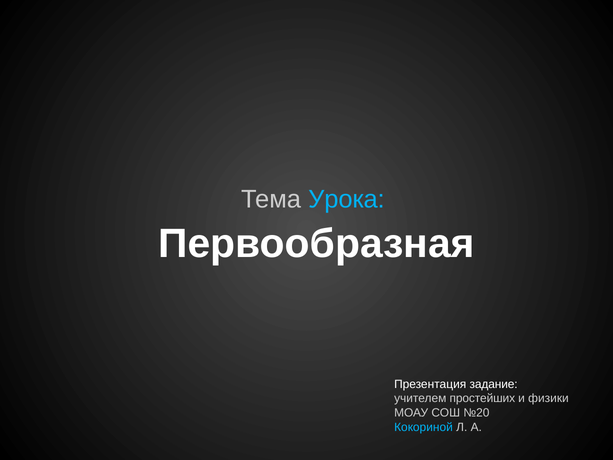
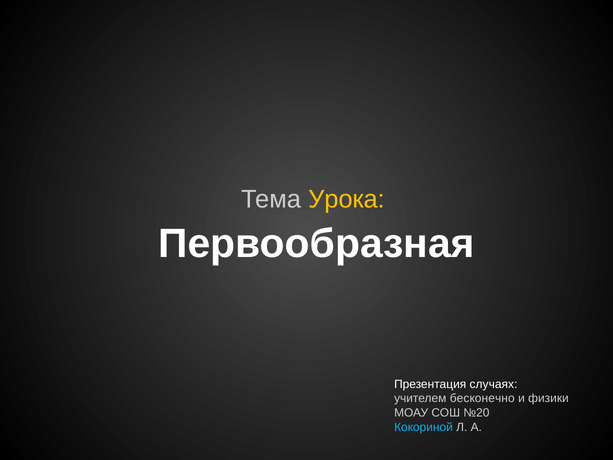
Урока colour: light blue -> yellow (346, 199)
задание: задание -> случаях (494, 384)
простейших: простейших -> бесконечно (482, 398)
